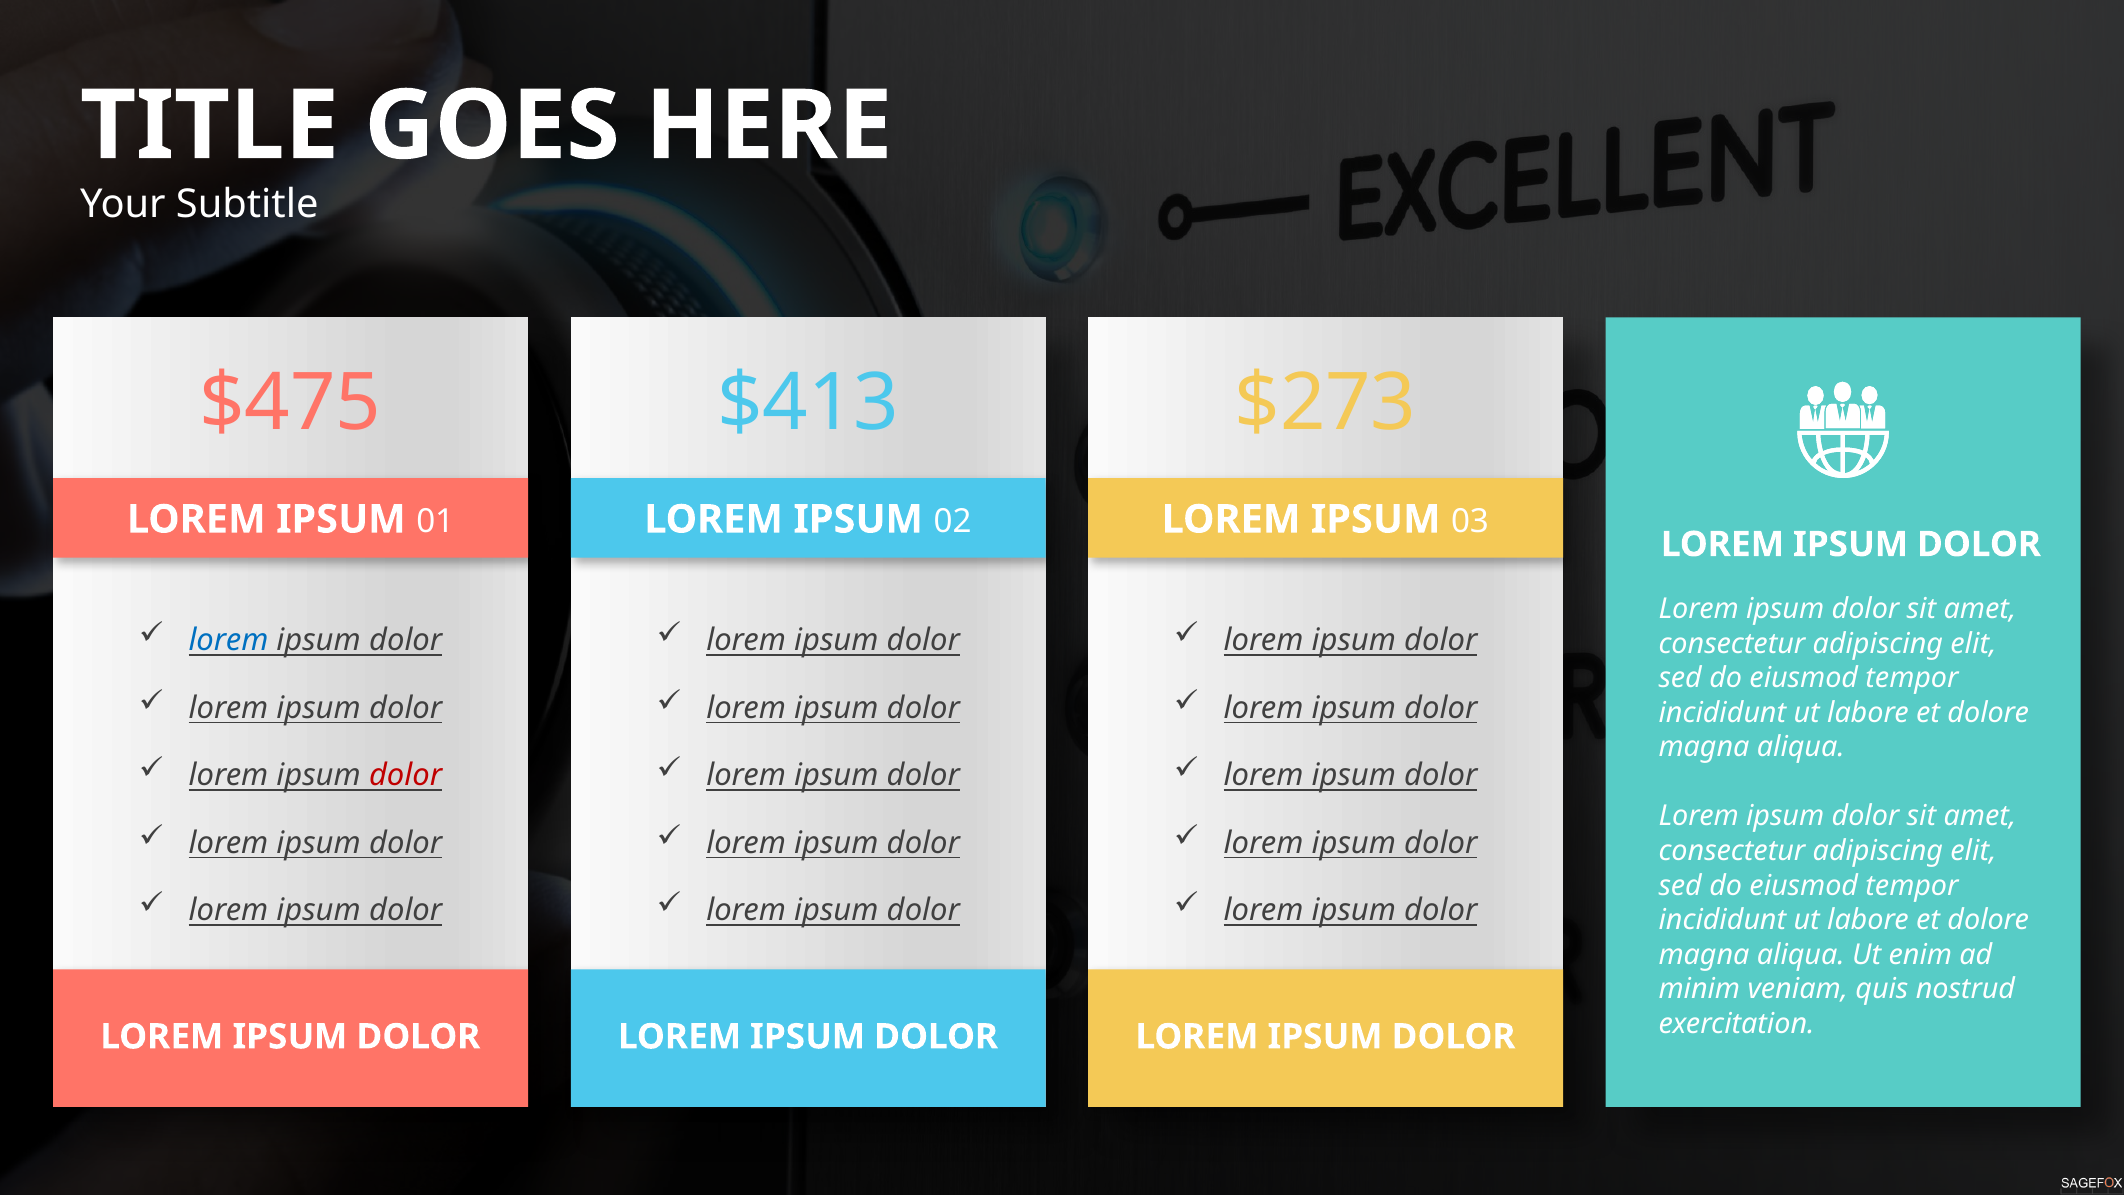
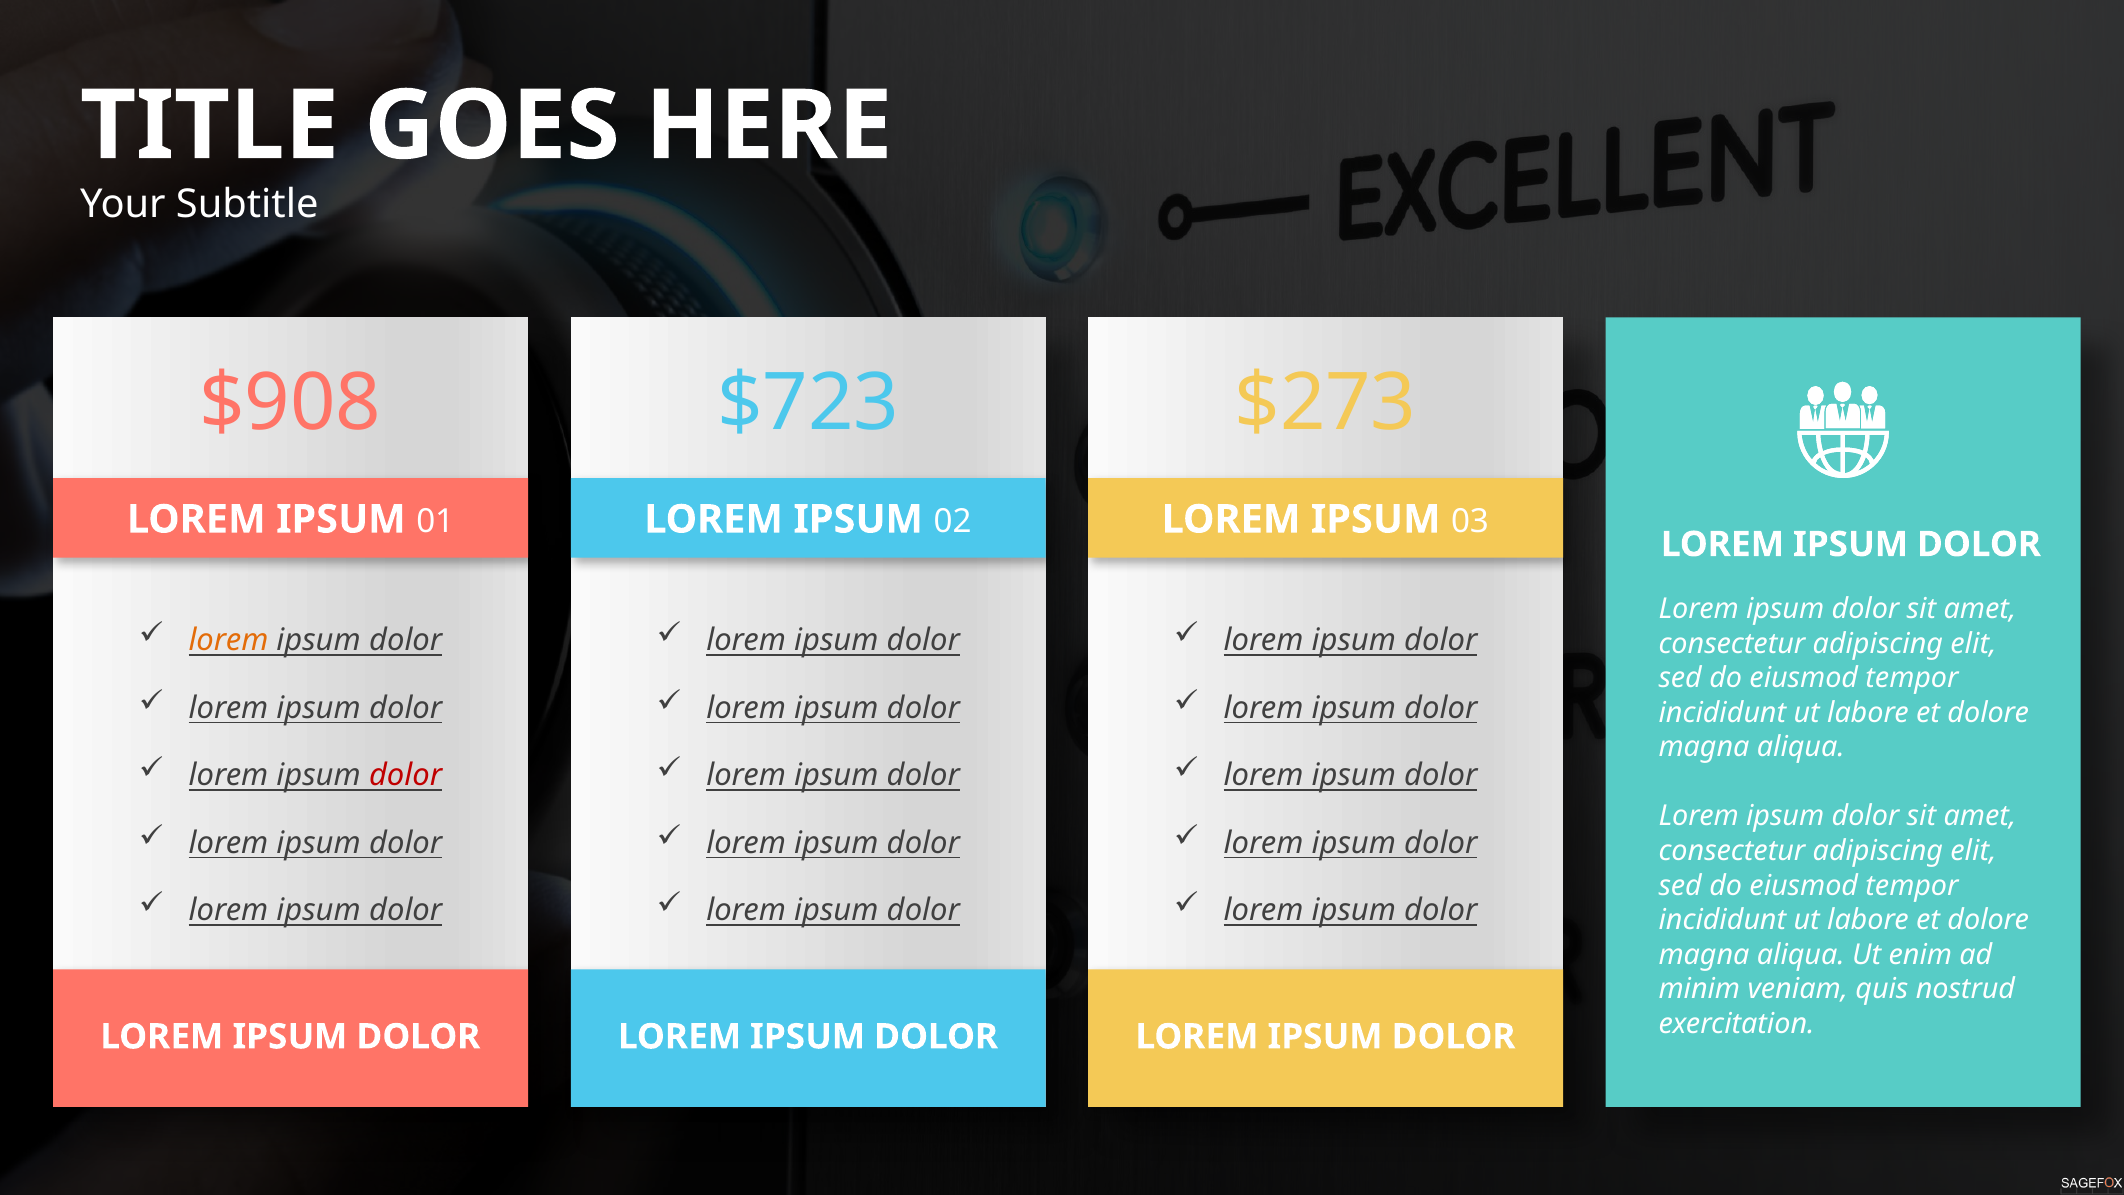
$475: $475 -> $908 (290, 403)
$413: $413 -> $723 (808, 403)
lorem colour: blue -> orange (228, 640)
